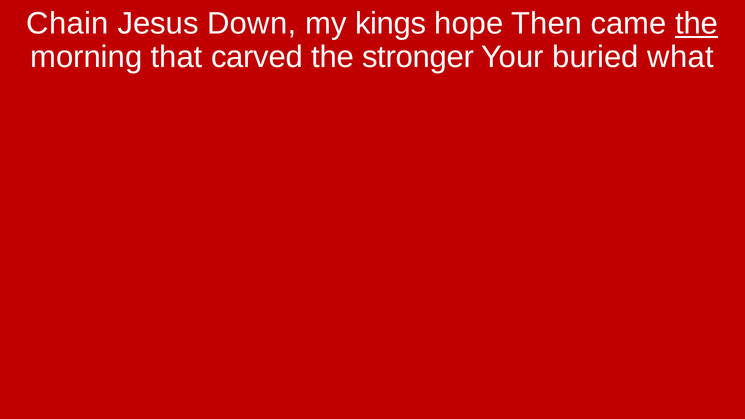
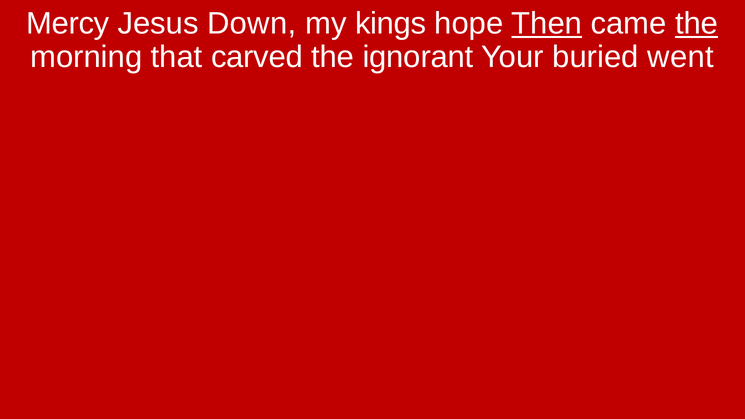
Chain: Chain -> Mercy (68, 24)
Then underline: none -> present (547, 24)
stronger: stronger -> ignorant (418, 57)
what: what -> went (681, 57)
